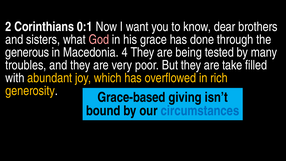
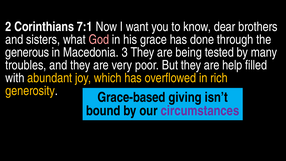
0:1: 0:1 -> 7:1 (85, 27)
4: 4 -> 3 (125, 52)
take: take -> help (232, 65)
circumstances colour: blue -> purple (200, 111)
